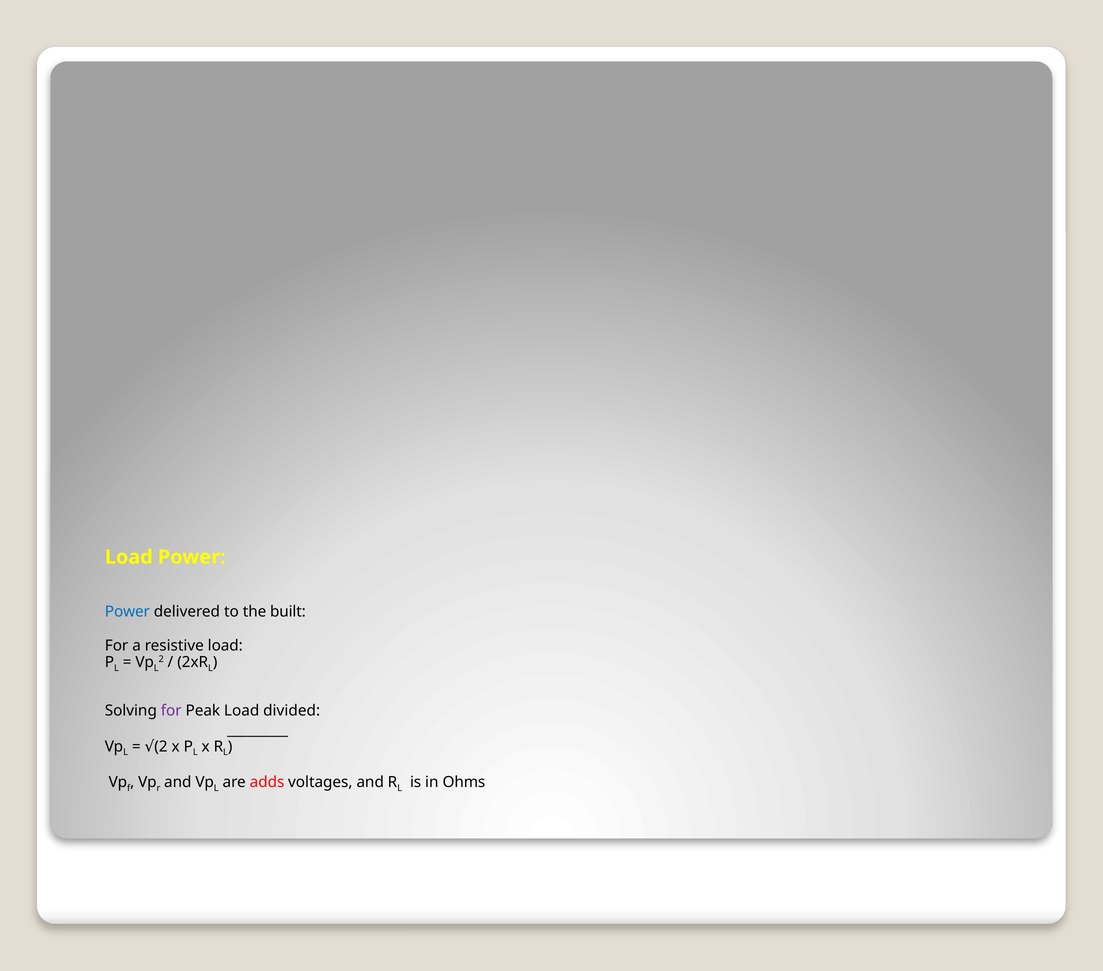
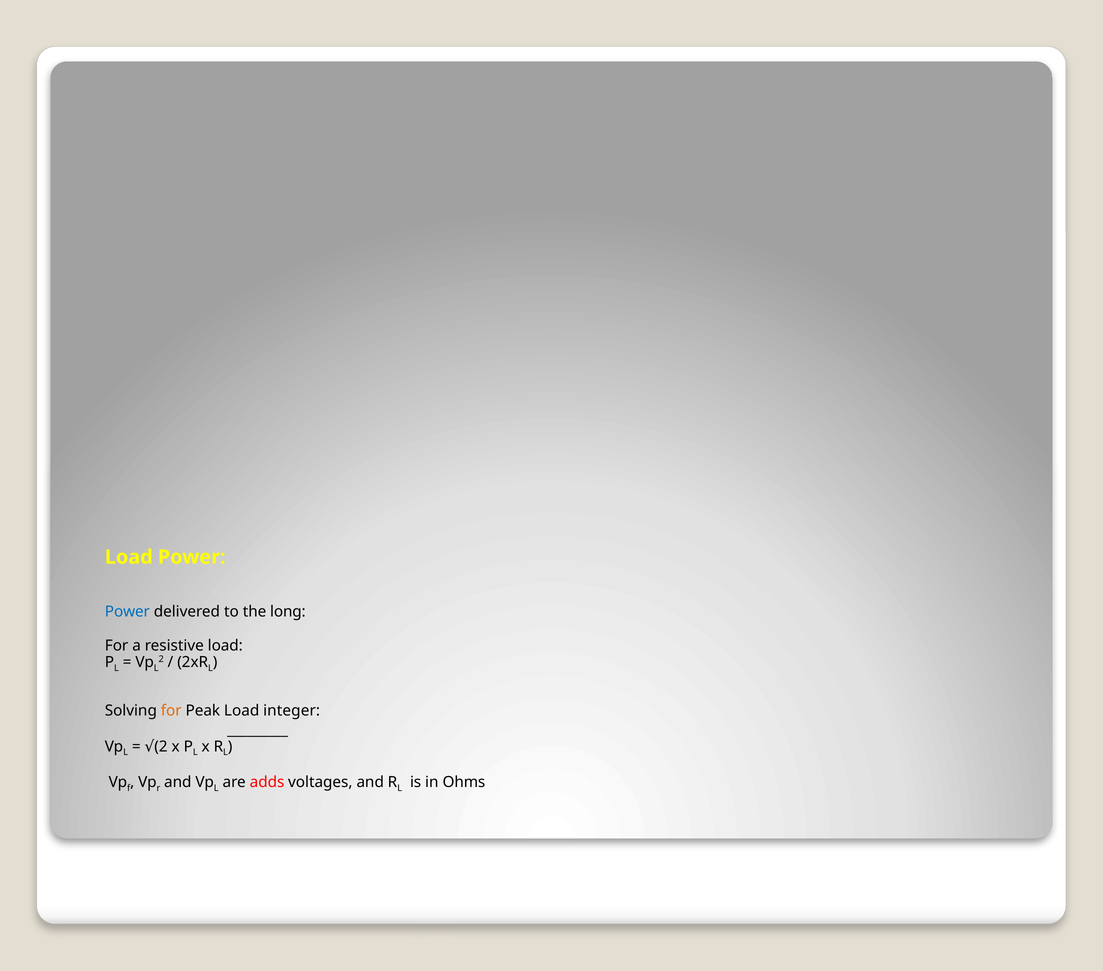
built: built -> long (288, 611)
for colour: purple -> orange (171, 711)
divided: divided -> integer (292, 711)
